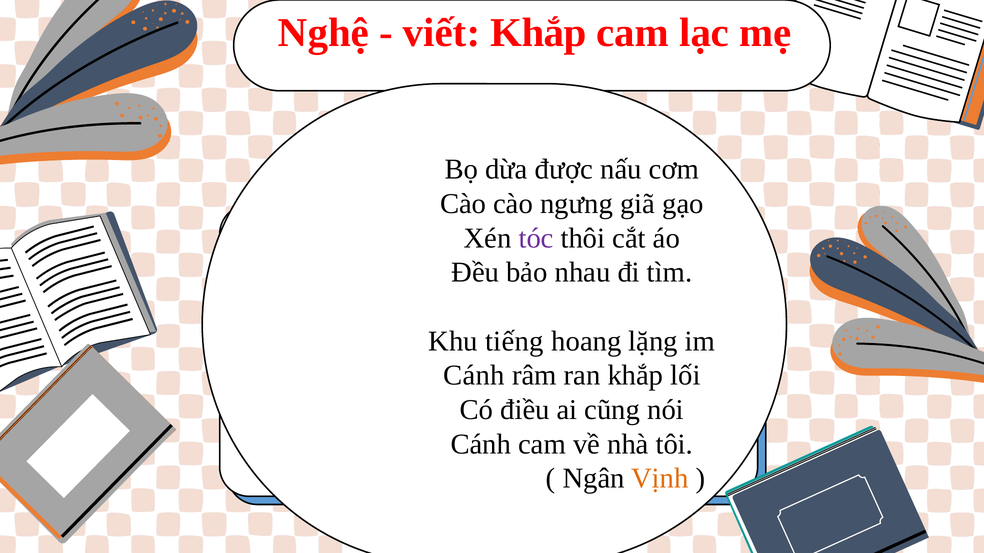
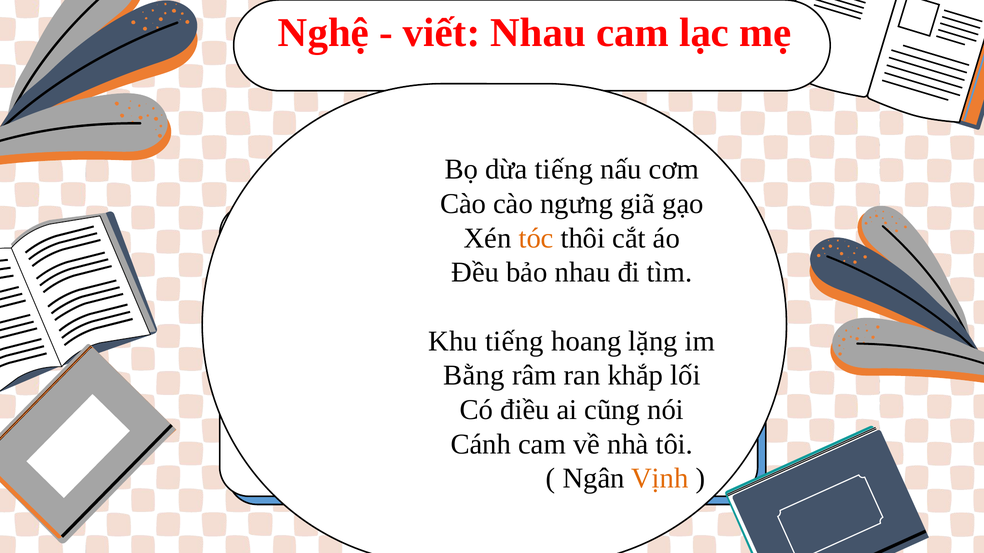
viết Khắp: Khắp -> Nhau (538, 33)
dừa được: được -> tiếng (564, 170)
tóc colour: purple -> orange (536, 238)
Cánh: Cánh -> Bằng (474, 376)
